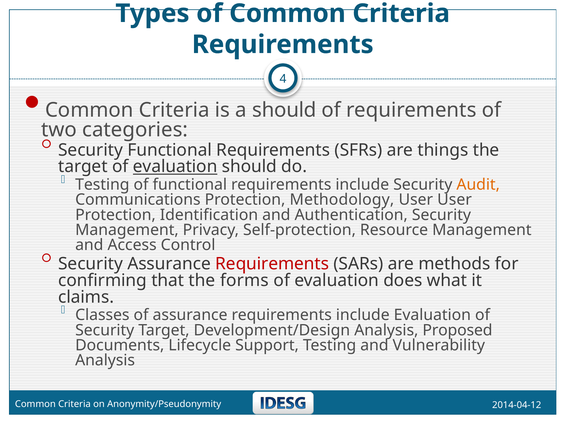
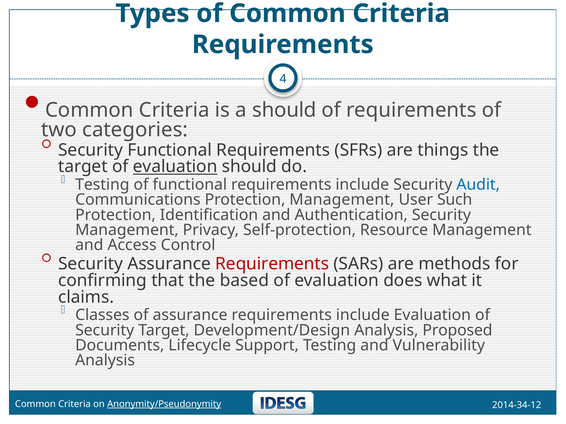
Audit colour: orange -> blue (478, 185)
Protection Methodology: Methodology -> Management (342, 200)
User User: User -> Such (455, 200)
forms: forms -> based (244, 281)
Anonymity/Pseudonymity underline: none -> present (164, 405)
2014-04-12: 2014-04-12 -> 2014-34-12 (517, 406)
